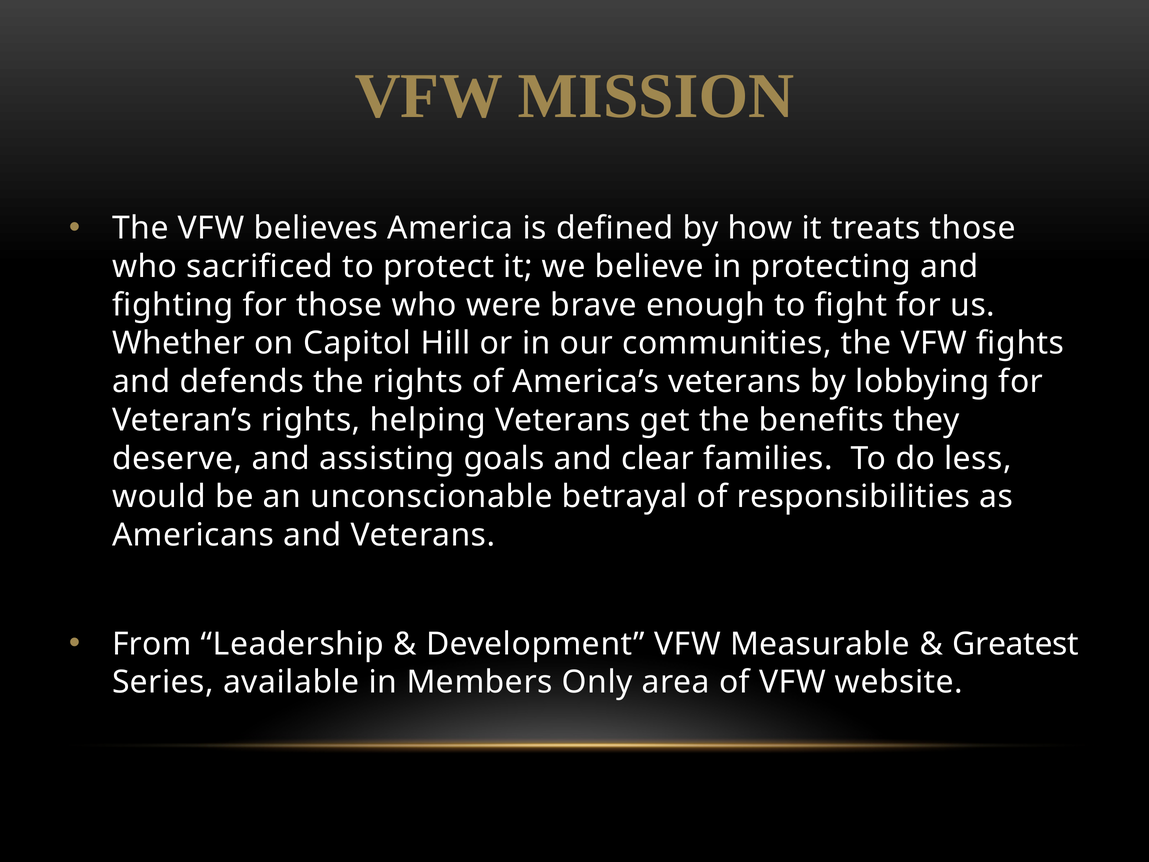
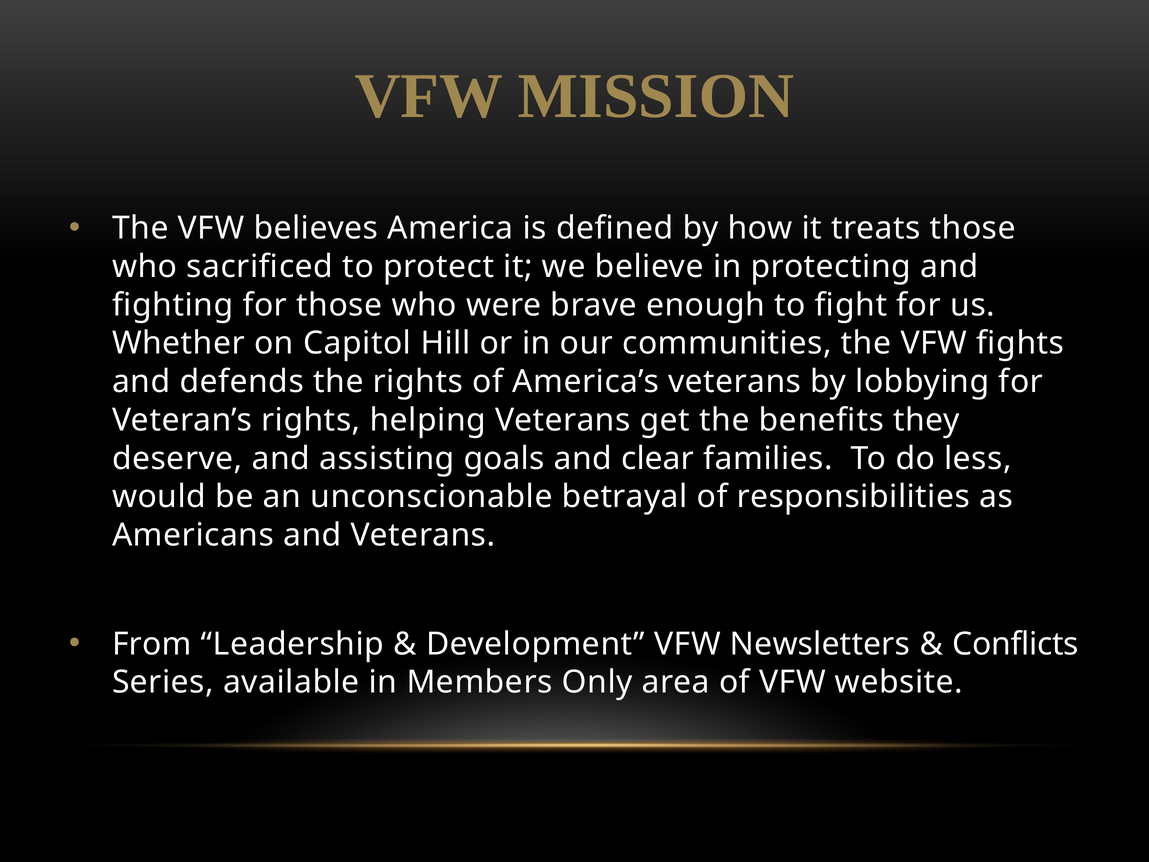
Measurable: Measurable -> Newsletters (820, 644)
Greatest: Greatest -> Conflicts (1015, 644)
